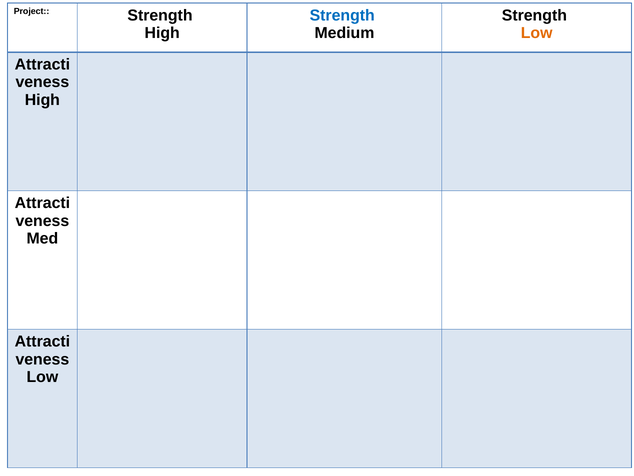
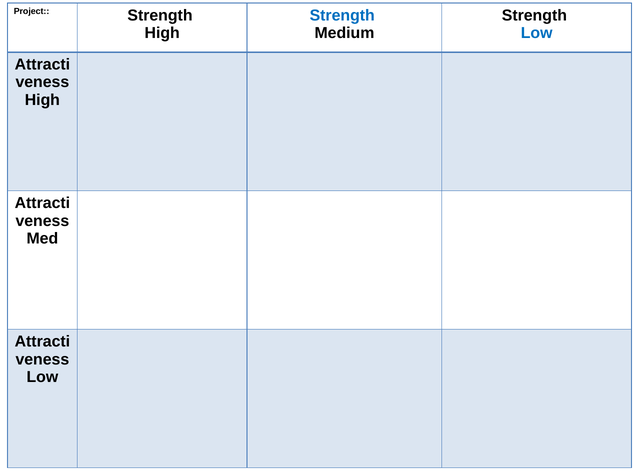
Low colour: orange -> blue (537, 33)
